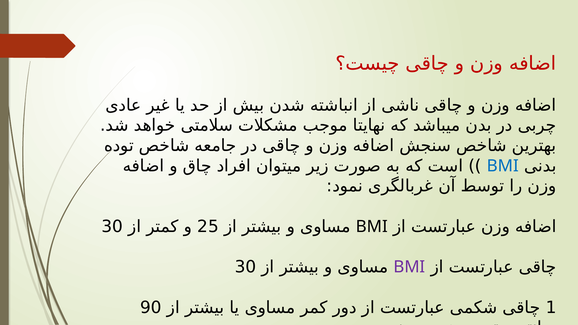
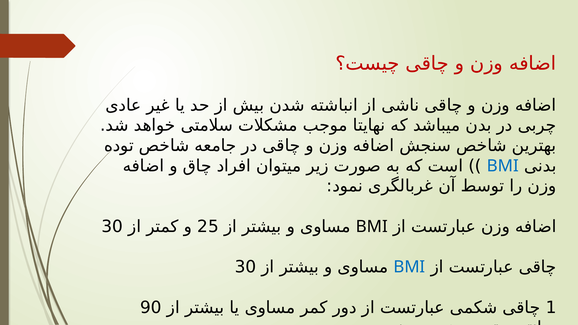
BMI colour: purple -> blue (409, 267)
